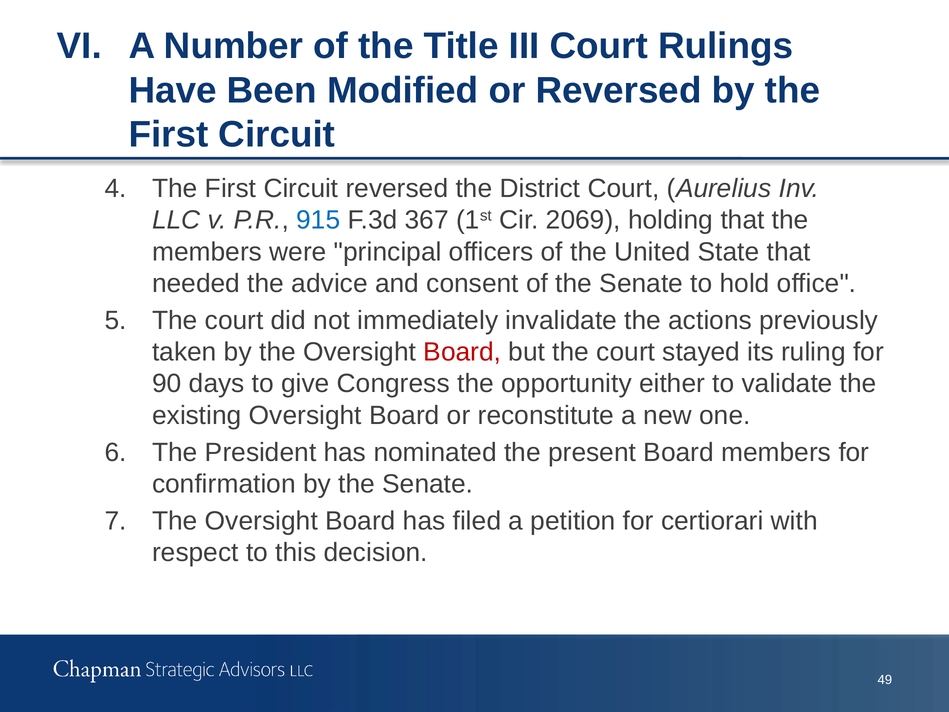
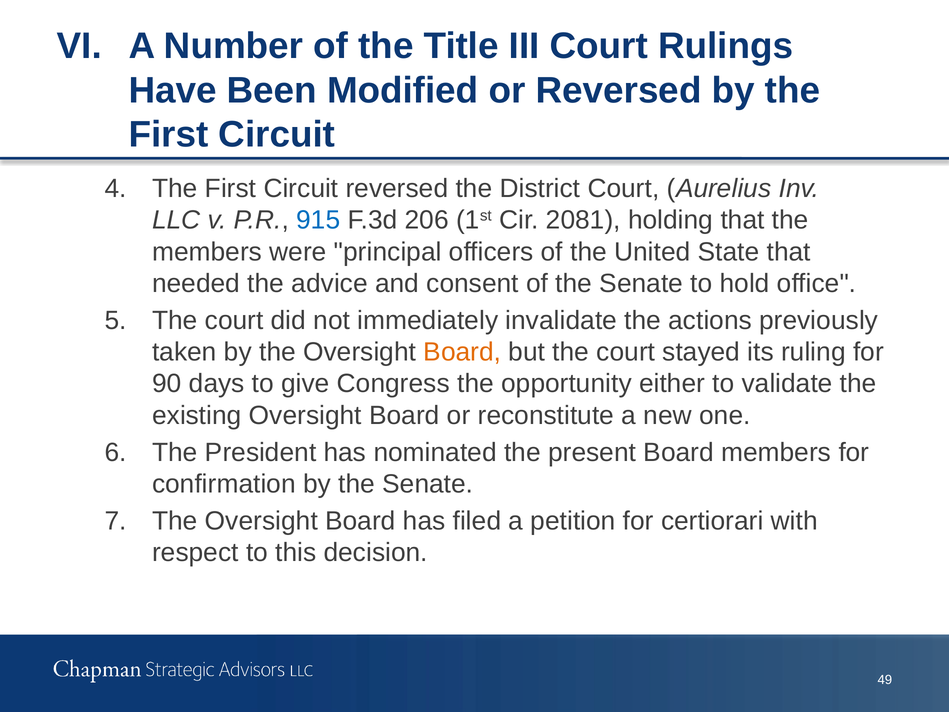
367: 367 -> 206 (427, 220)
2069: 2069 -> 2081 (583, 220)
Board colour: red -> orange (462, 352)
